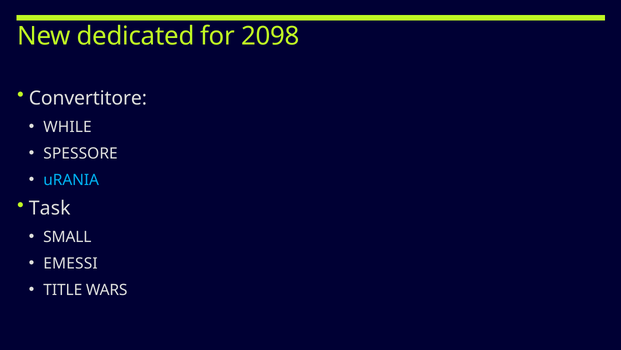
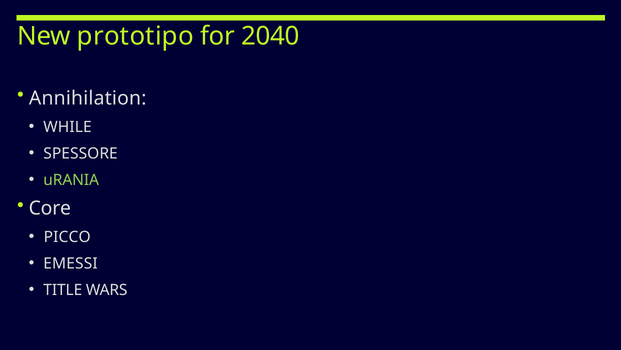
dedicated: dedicated -> prototipo (135, 36)
2098: 2098 -> 2040 (270, 36)
Convertitore: Convertitore -> Annihilation (88, 98)
uRANIA colour: light blue -> light green (71, 180)
Task: Task -> Core (50, 208)
SMALL: SMALL -> PICCO (67, 237)
